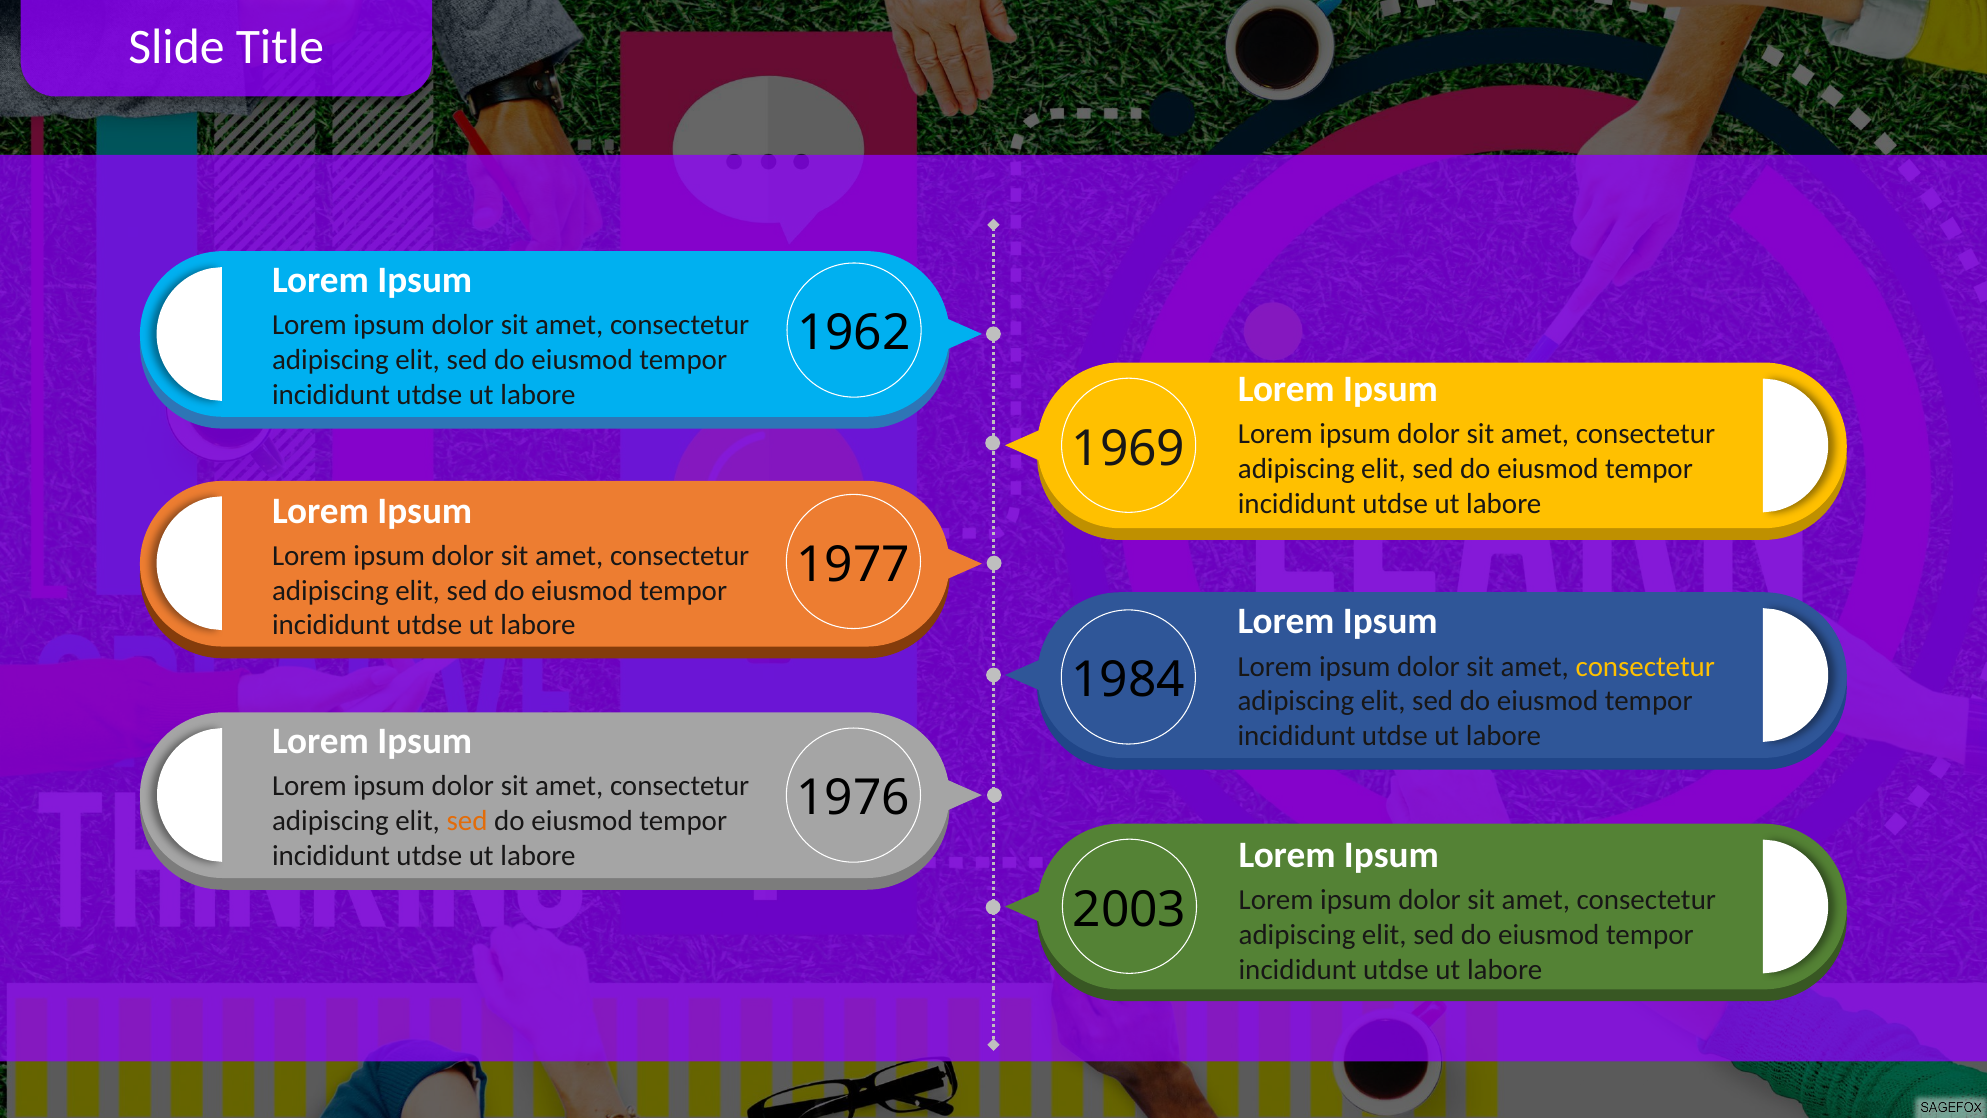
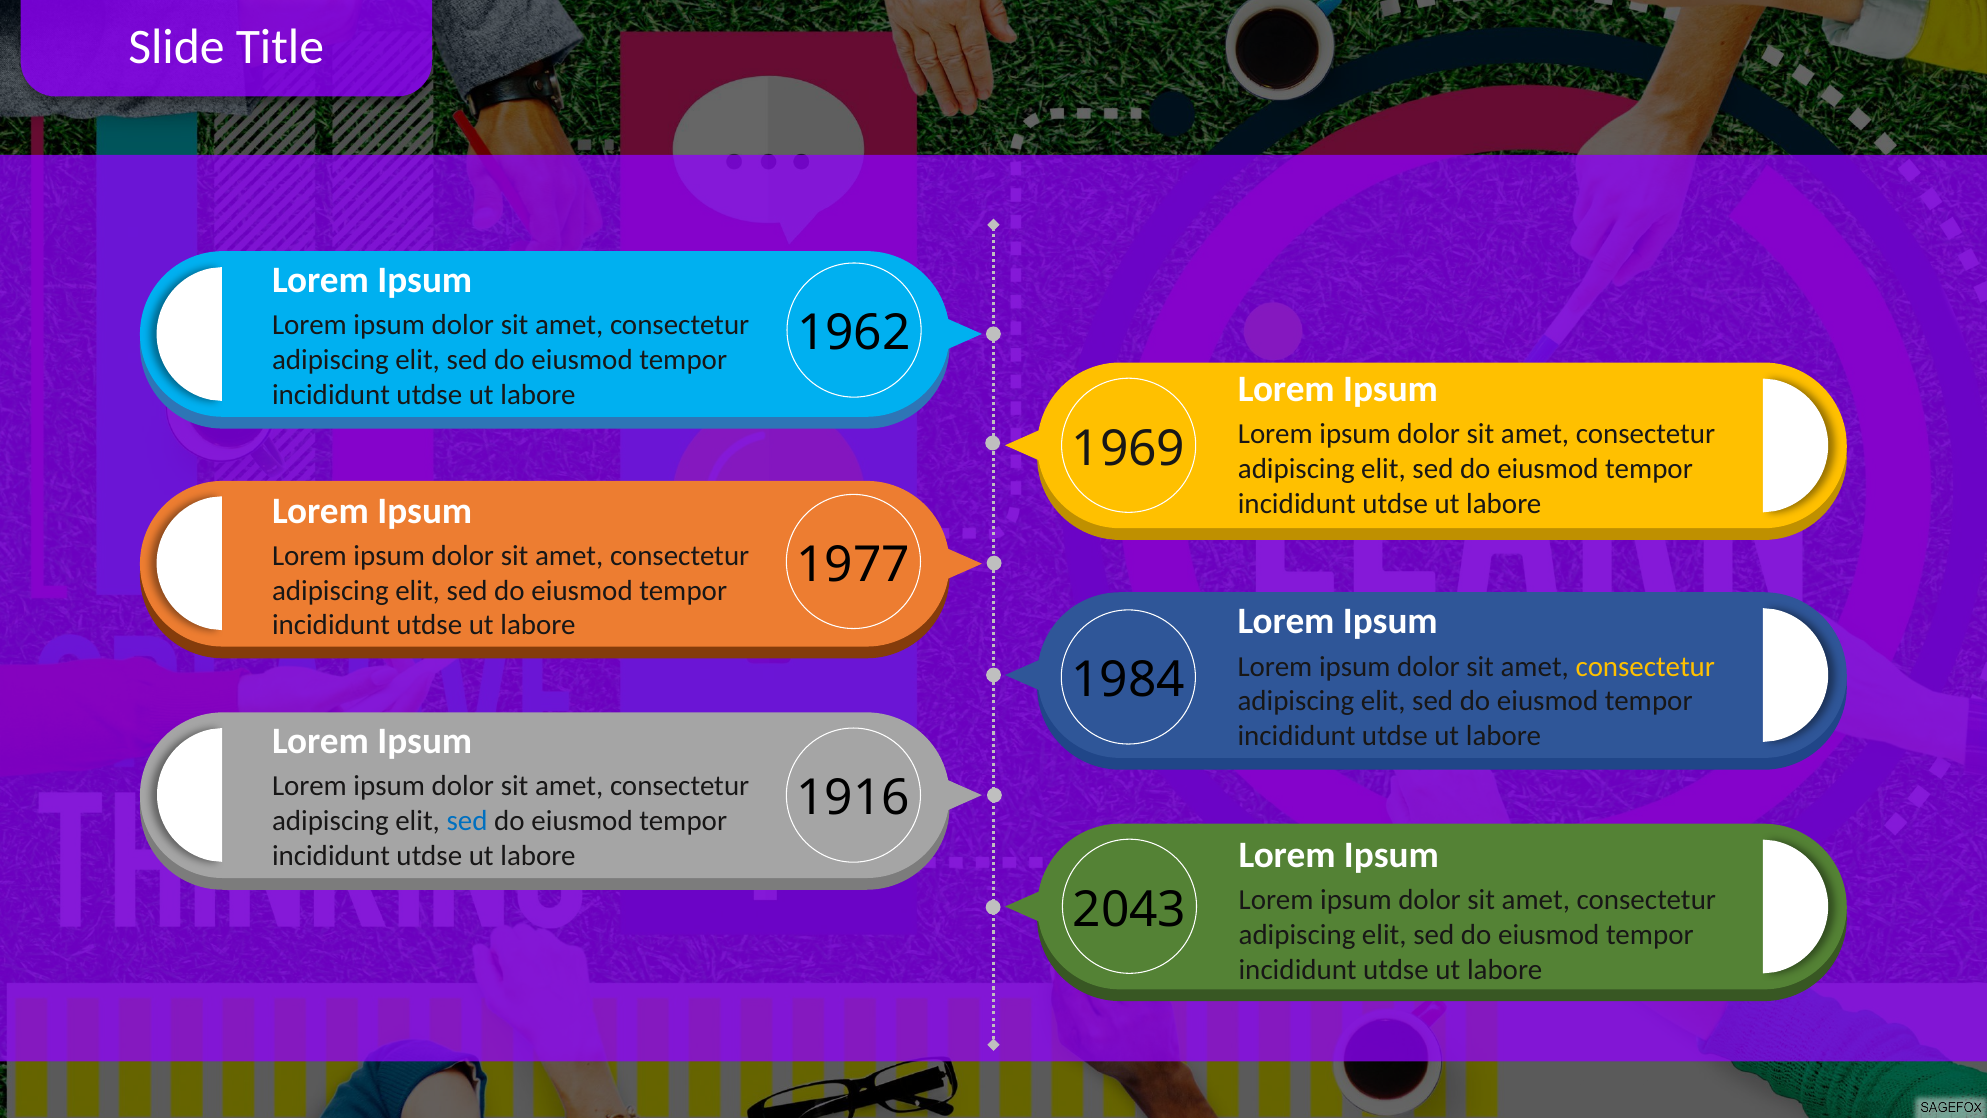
1976: 1976 -> 1916 (853, 798)
sed colour: orange -> blue (467, 821)
2003: 2003 -> 2043 (1129, 909)
